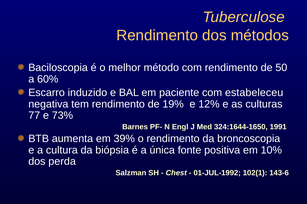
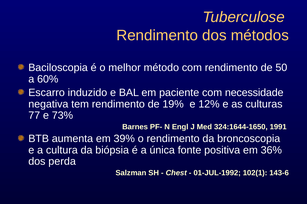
estabeleceu: estabeleceu -> necessidade (254, 93)
10%: 10% -> 36% (271, 151)
